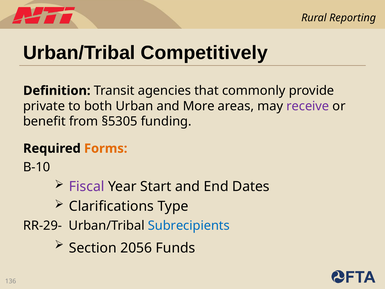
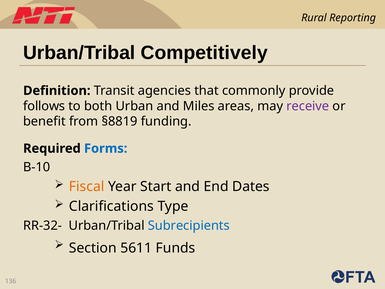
private: private -> follows (44, 106)
More: More -> Miles (199, 106)
§5305: §5305 -> §8819 (120, 121)
Forms colour: orange -> blue (106, 148)
Fiscal colour: purple -> orange (87, 186)
RR-29-: RR-29- -> RR-32- (43, 225)
2056: 2056 -> 5611 (136, 248)
